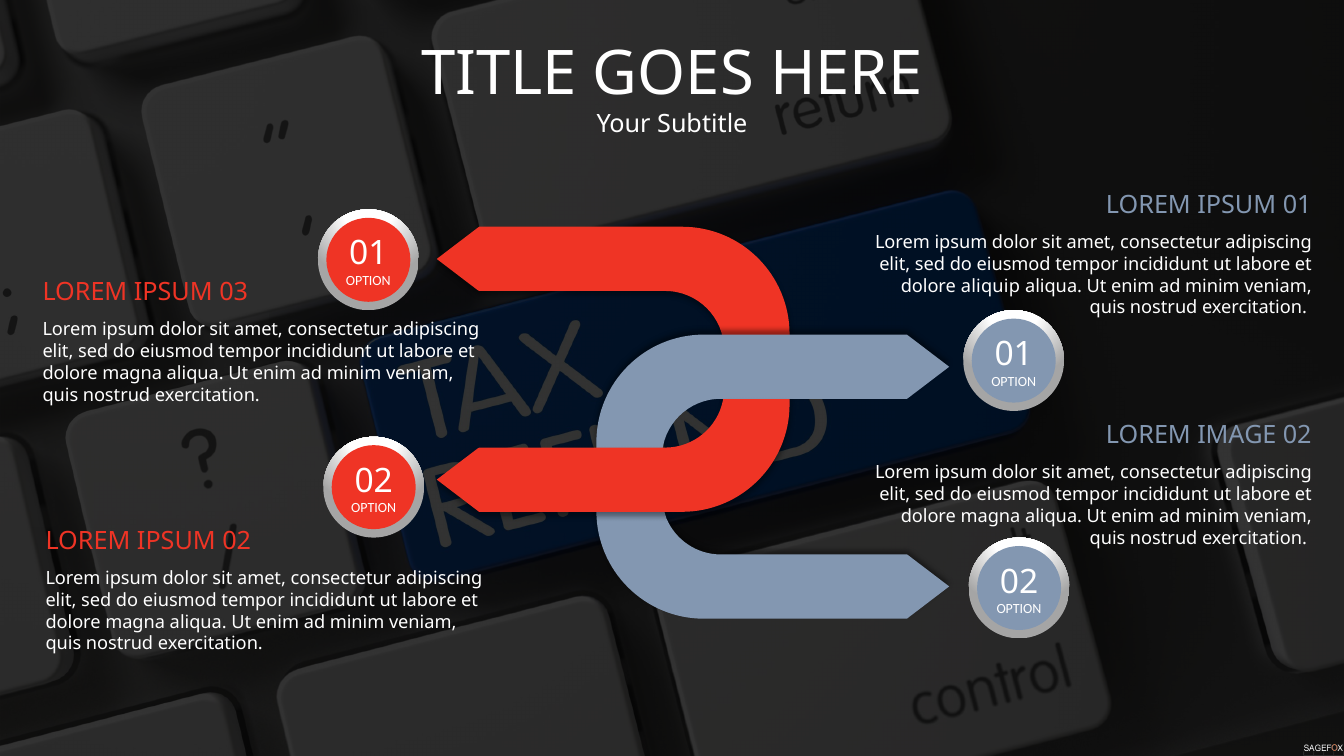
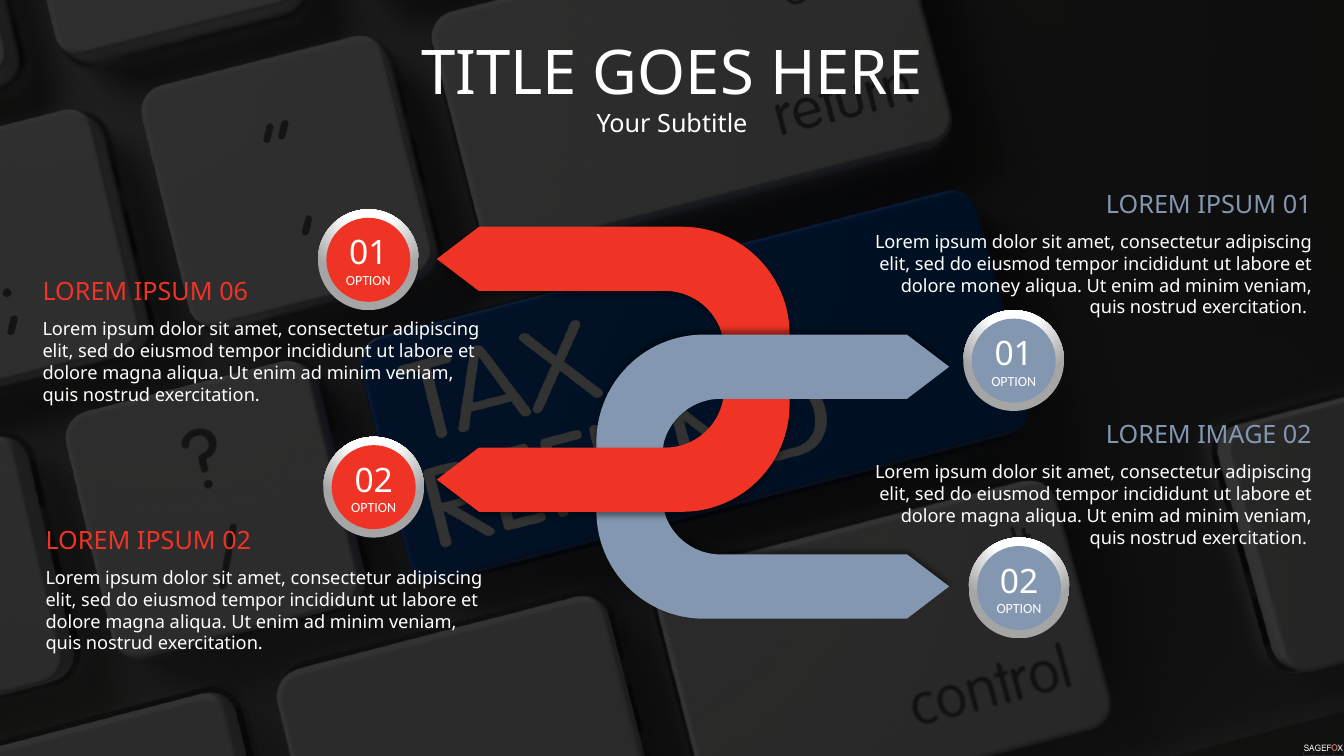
aliquip: aliquip -> money (990, 286)
03: 03 -> 06 (234, 292)
